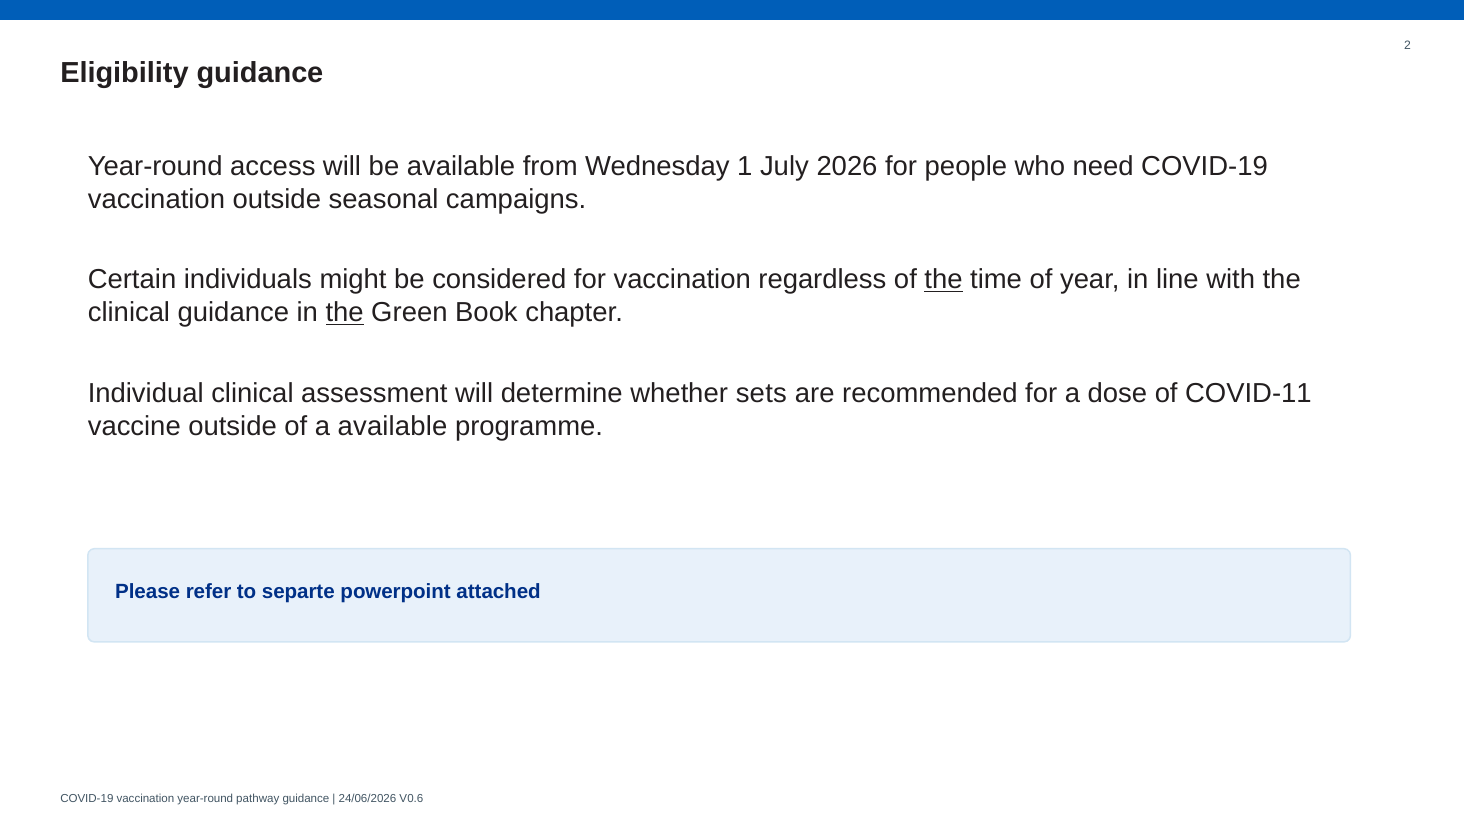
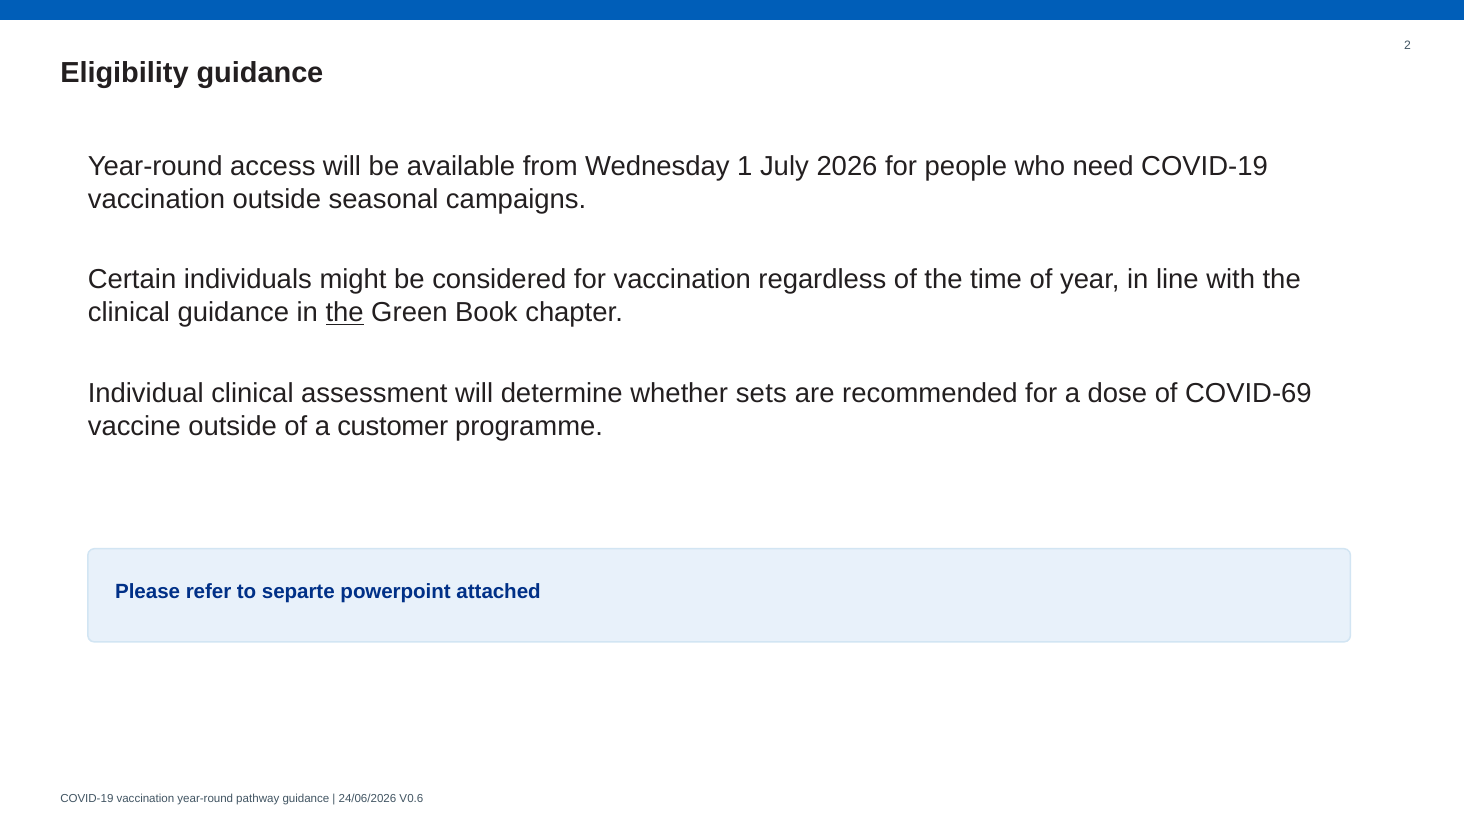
the underline: present -> none (944, 280)
COVID-11: COVID-11 -> COVID-69 (1248, 394)
a available: available -> customer (393, 427)
